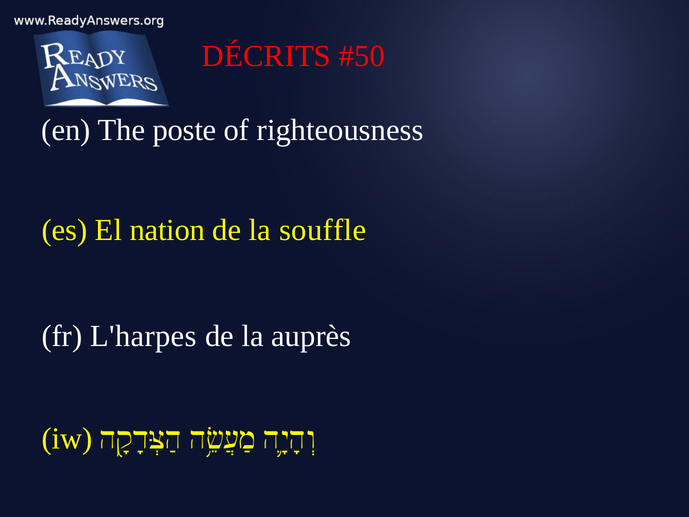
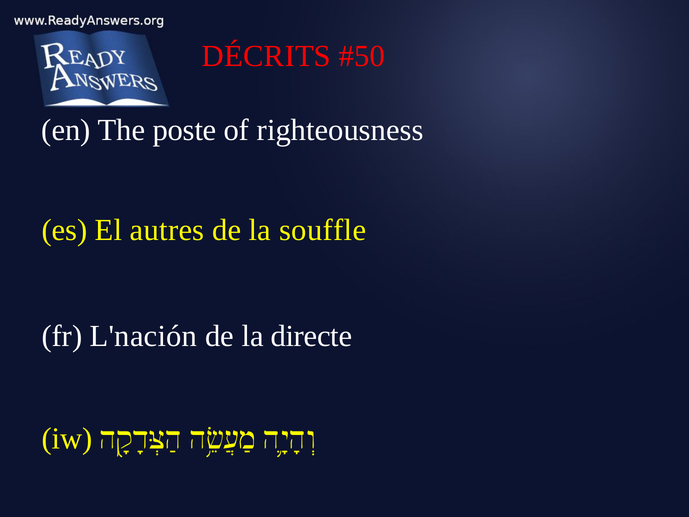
nation: nation -> autres (167, 230)
L'harpes: L'harpes -> L'nación (144, 336)
auprès: auprès -> directe (311, 336)
